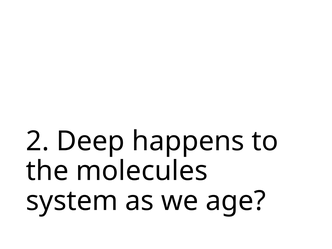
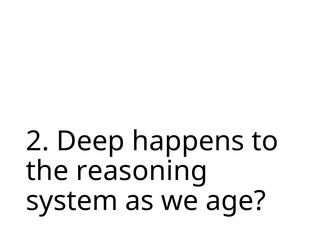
molecules: molecules -> reasoning (142, 171)
